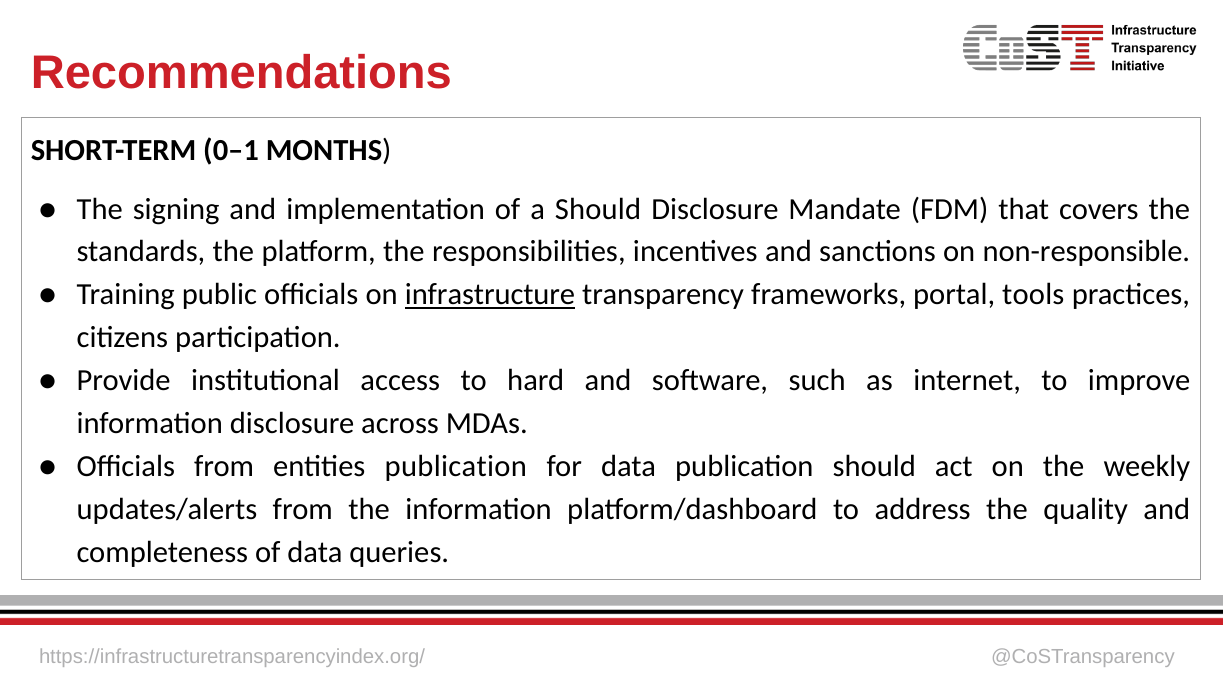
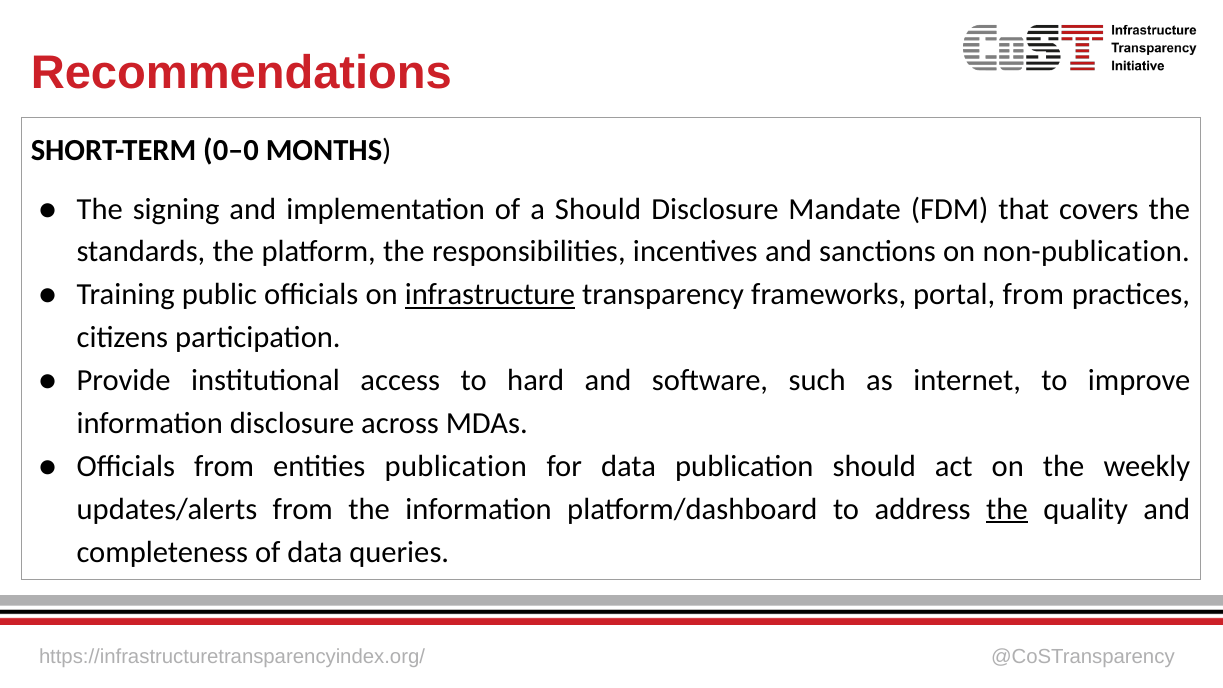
0–1: 0–1 -> 0–0 (231, 151)
non-responsible: non-responsible -> non-publication (1086, 252)
portal tools: tools -> from (1033, 295)
the underline: none -> present (1007, 509)
